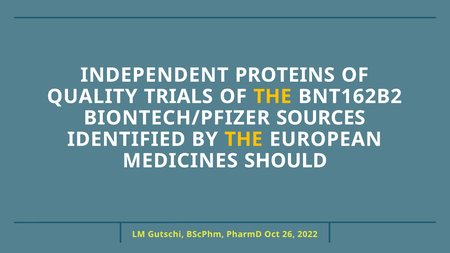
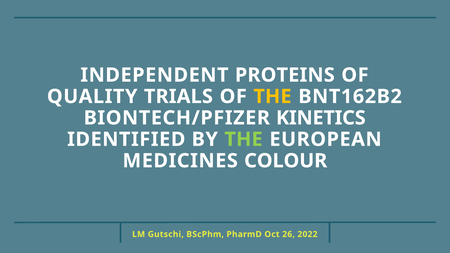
SOURCES: SOURCES -> KINETICS (321, 118)
THE colour: yellow -> light green (244, 139)
SHOULD: SHOULD -> COLOUR (286, 161)
